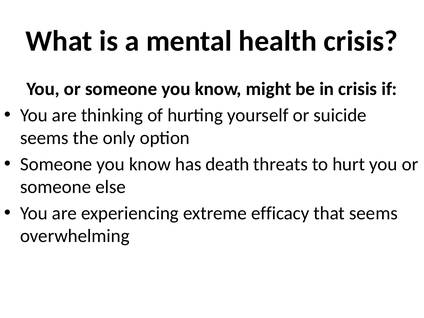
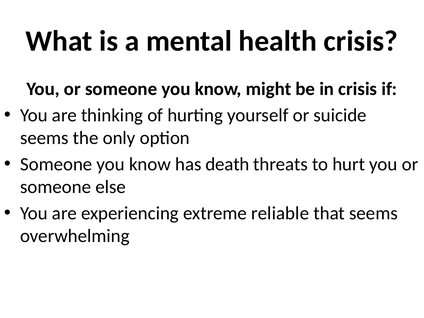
efficacy: efficacy -> reliable (280, 213)
